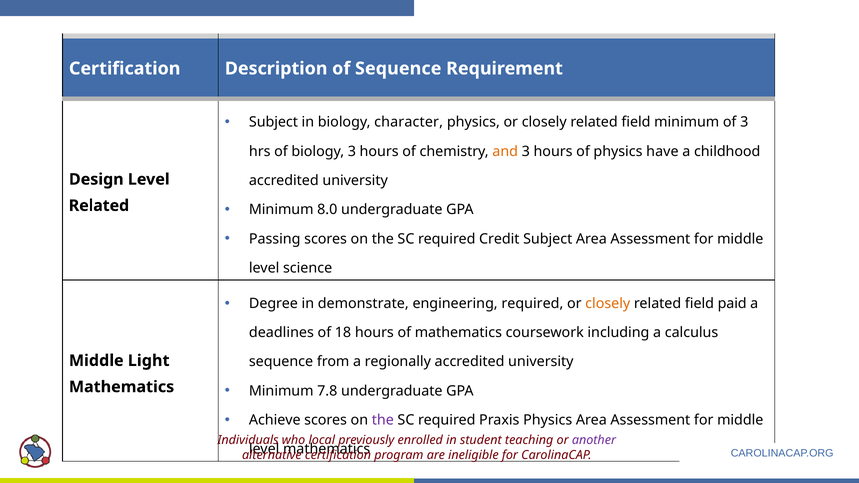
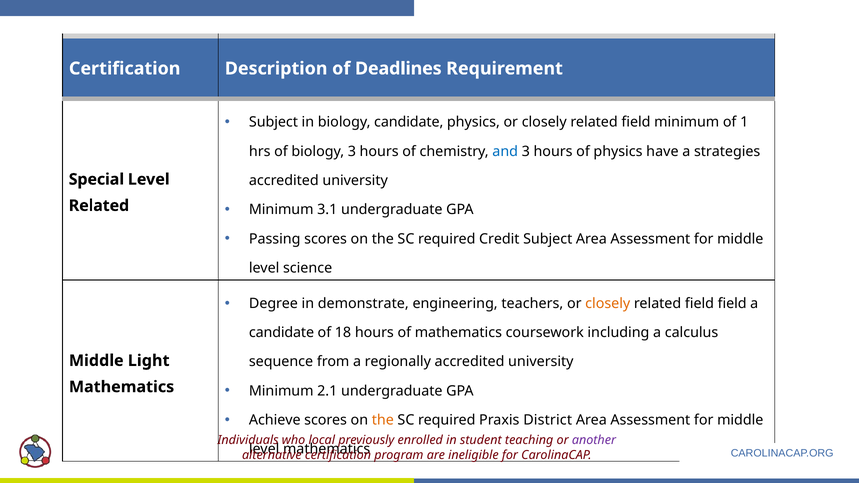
of Sequence: Sequence -> Deadlines (398, 69)
biology character: character -> candidate (409, 122)
of 3: 3 -> 1 (744, 122)
and colour: orange -> blue (505, 151)
childhood: childhood -> strategies (727, 151)
Design: Design -> Special (96, 179)
8.0: 8.0 -> 3.1 (327, 210)
engineering required: required -> teachers (532, 304)
field paid: paid -> field (732, 304)
deadlines: deadlines -> candidate (282, 333)
7.8: 7.8 -> 2.1 (327, 391)
the colour: purple -> orange (383, 420)
Praxis Physics: Physics -> District (548, 420)
